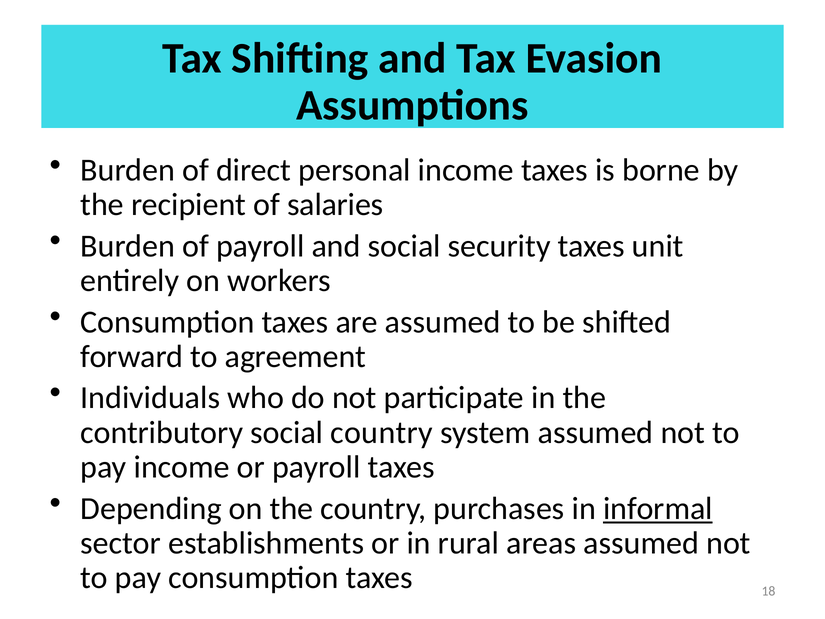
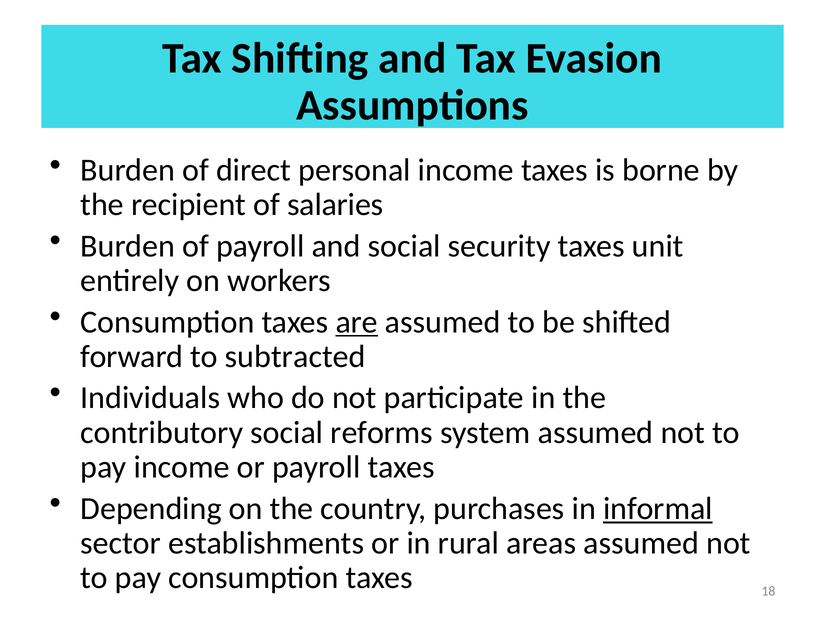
are underline: none -> present (357, 322)
agreement: agreement -> subtracted (295, 356)
social country: country -> reforms (382, 432)
